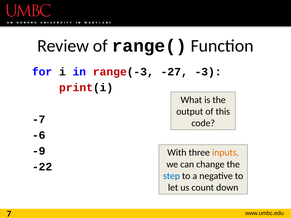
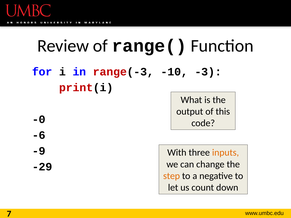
-27: -27 -> -10 (174, 72)
-7: -7 -> -0 (39, 119)
-22: -22 -> -29 (42, 167)
step colour: blue -> orange (172, 176)
